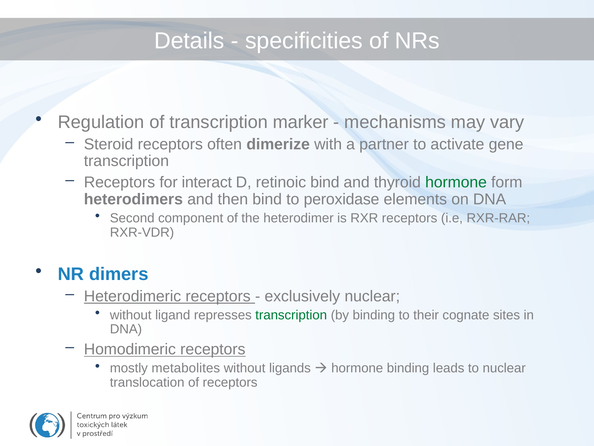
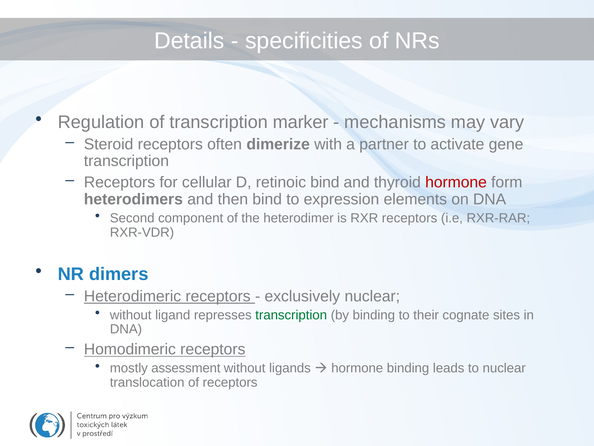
interact: interact -> cellular (207, 182)
hormone colour: green -> red (456, 182)
peroxidase: peroxidase -> expression (341, 199)
metabolites: metabolites -> assessment (186, 368)
